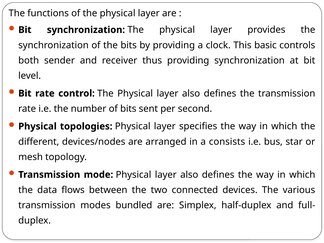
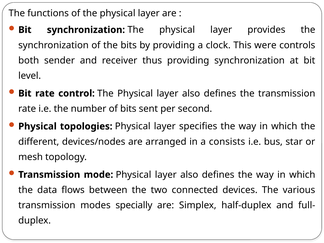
basic: basic -> were (265, 45)
bundled: bundled -> specially (134, 205)
